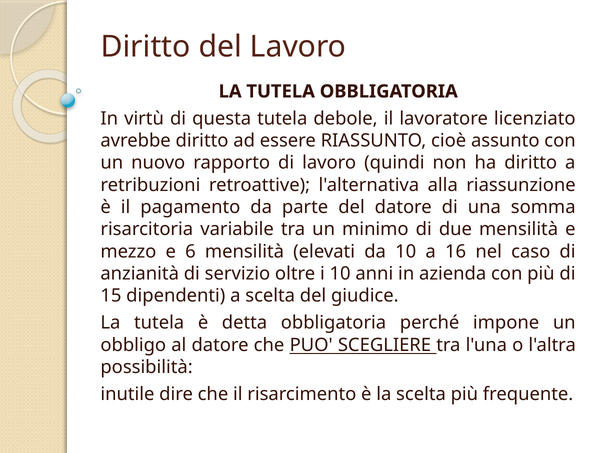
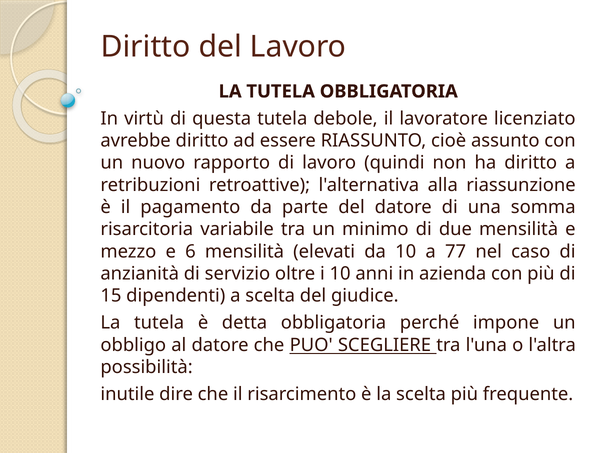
16: 16 -> 77 (456, 251)
